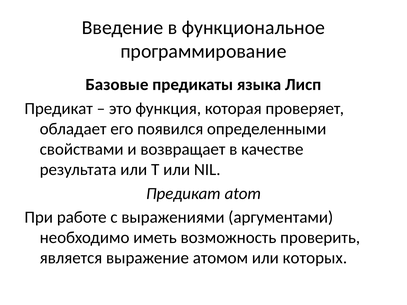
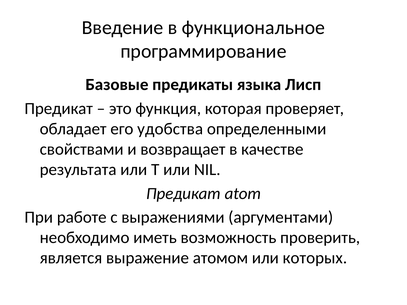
появился: появился -> удобства (170, 129)
